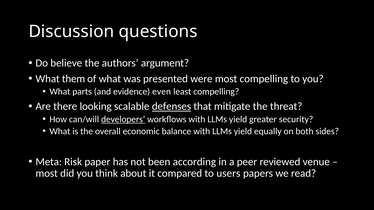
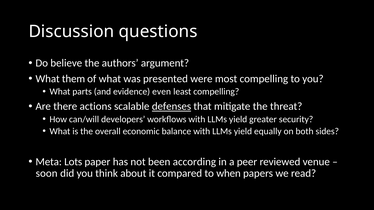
looking: looking -> actions (96, 107)
developers underline: present -> none (123, 119)
Risk: Risk -> Lots (73, 162)
most: most -> soon (47, 174)
users: users -> when (229, 174)
